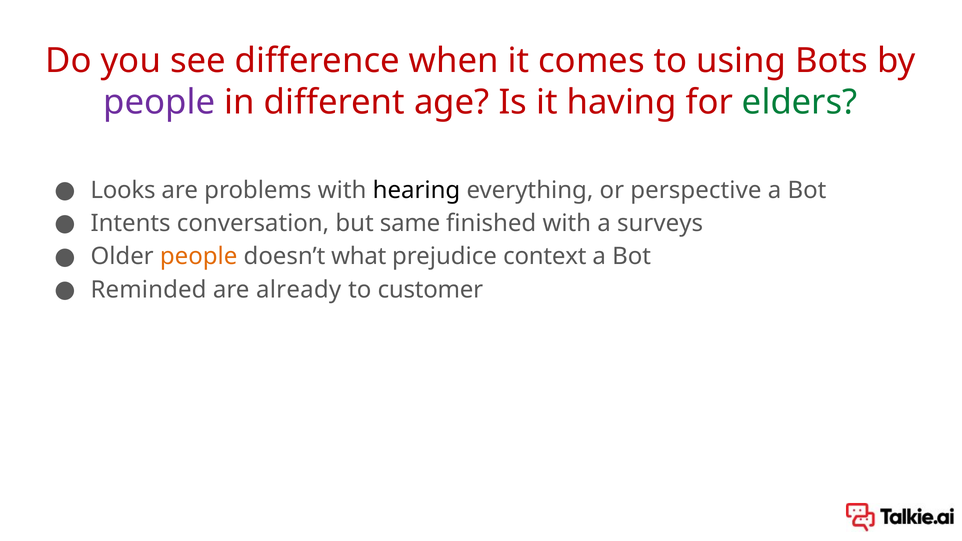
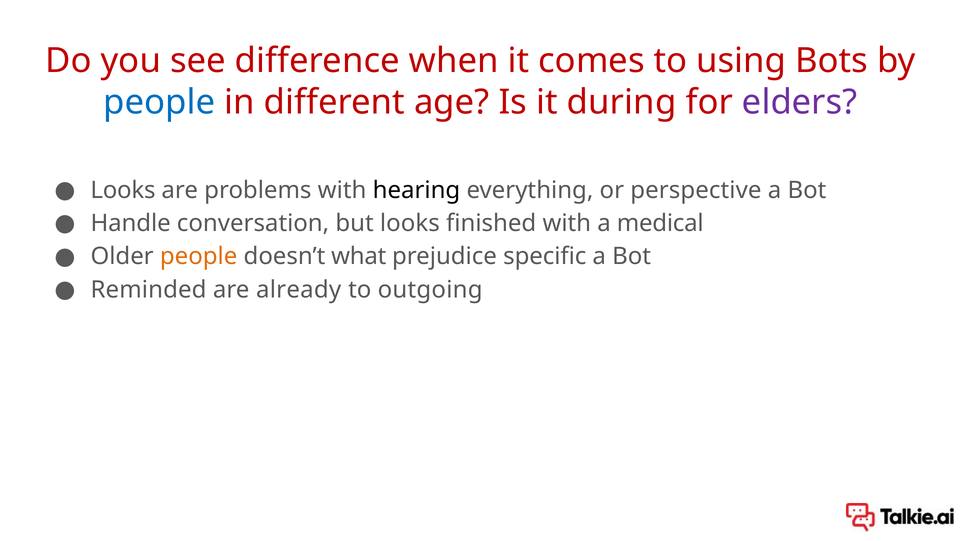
people colour: purple -> blue (159, 102)
having: having -> during (622, 102)
elders colour: green -> purple (800, 102)
Intents: Intents -> Handle (131, 223)
but same: same -> looks (410, 223)
surveys: surveys -> medical (660, 223)
context: context -> specific (545, 257)
customer: customer -> outgoing (430, 290)
